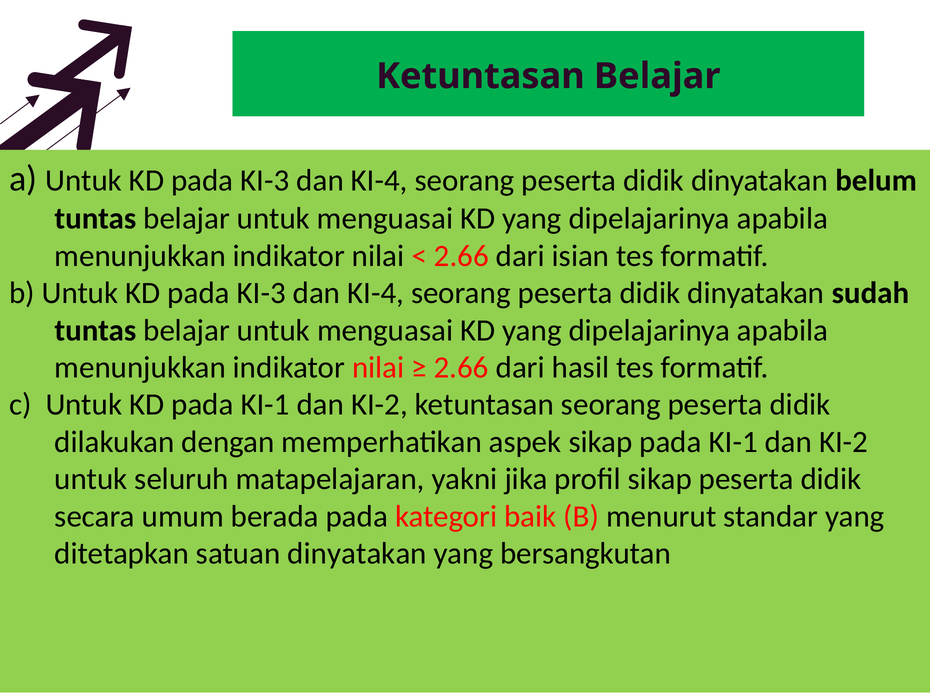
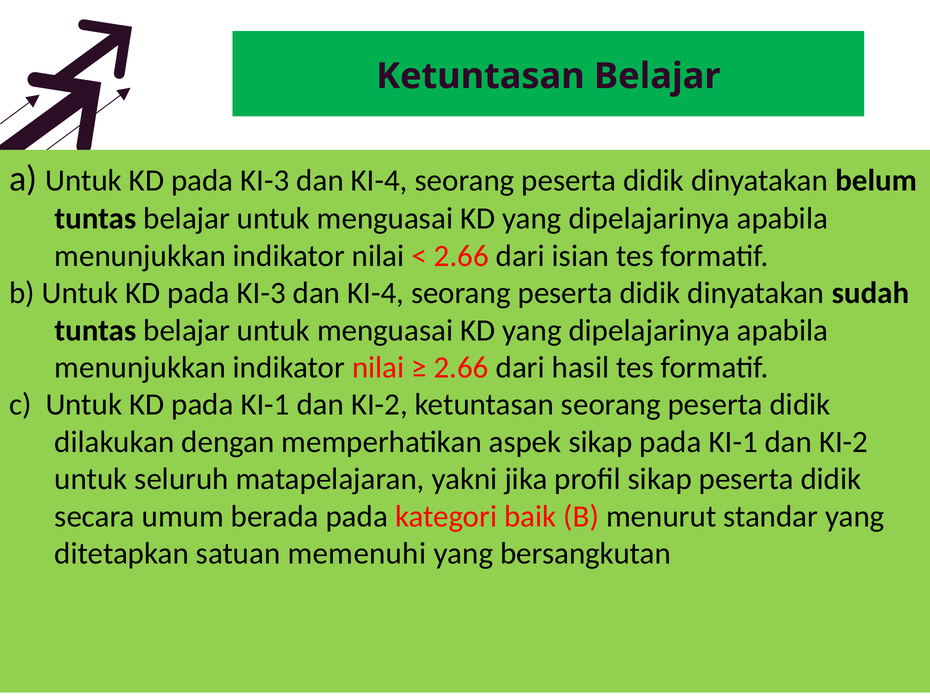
satuan dinyatakan: dinyatakan -> memenuhi (357, 553)
